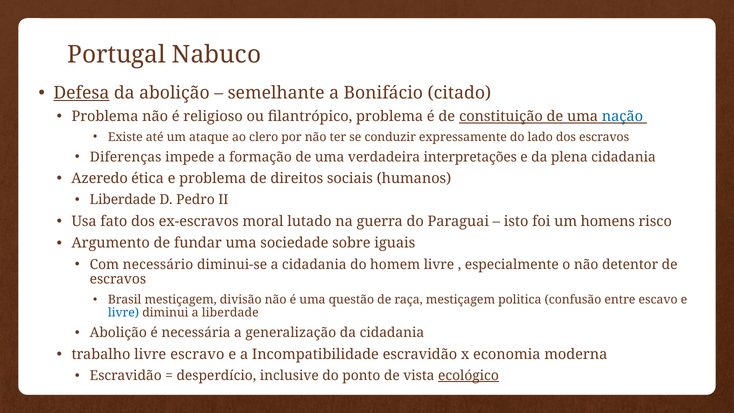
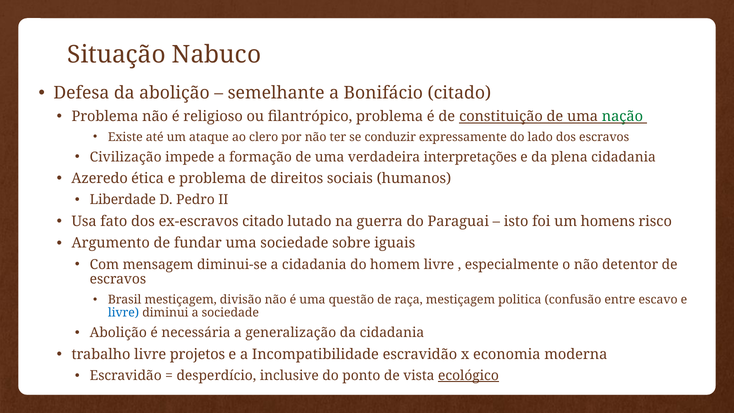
Portugal: Portugal -> Situação (117, 55)
Defesa underline: present -> none (81, 93)
nação colour: blue -> green (622, 116)
Diferenças: Diferenças -> Civilização (126, 157)
ex-escravos moral: moral -> citado (263, 221)
necessário: necessário -> mensagem (158, 265)
a liberdade: liberdade -> sociedade (230, 313)
escravo: escravo -> projetos (197, 354)
